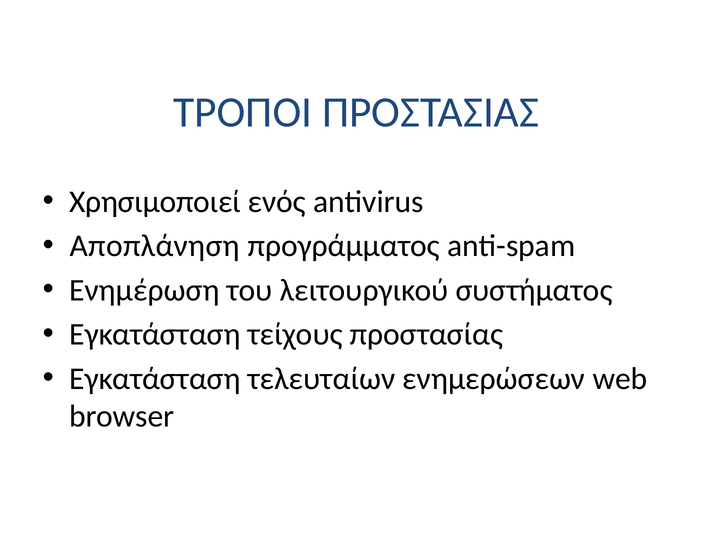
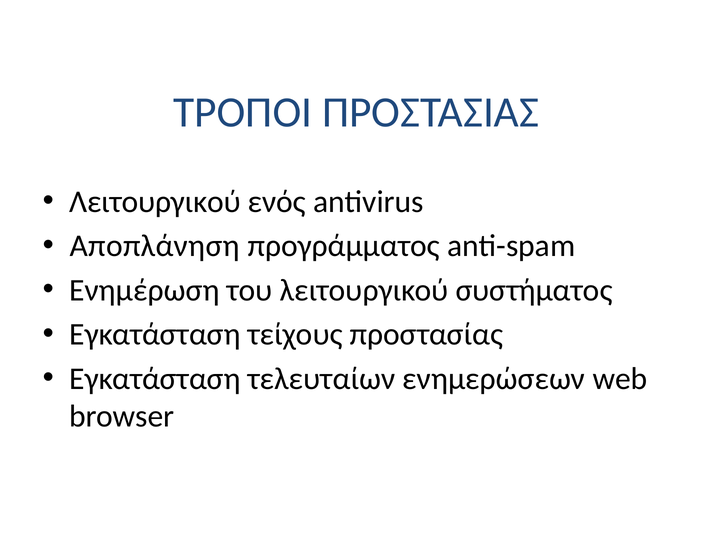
Χρησιμοποιεί: Χρησιμοποιεί -> Λειτουργικού (155, 202)
